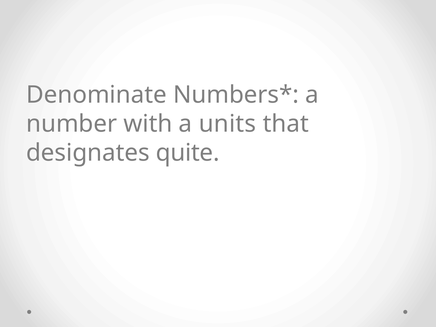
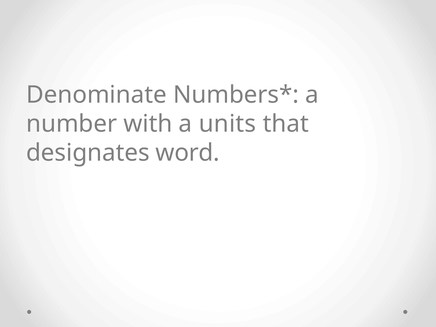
quite: quite -> word (188, 153)
